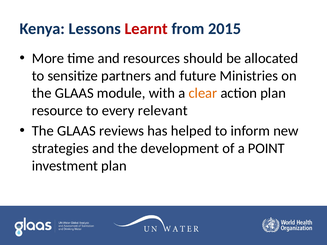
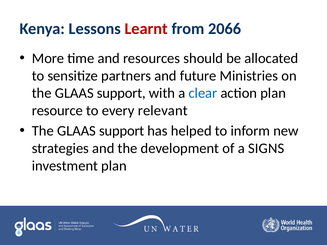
2015: 2015 -> 2066 (225, 29)
module: module -> support (121, 93)
clear colour: orange -> blue (203, 93)
reviews: reviews -> support (122, 131)
POINT: POINT -> SIGNS (266, 148)
